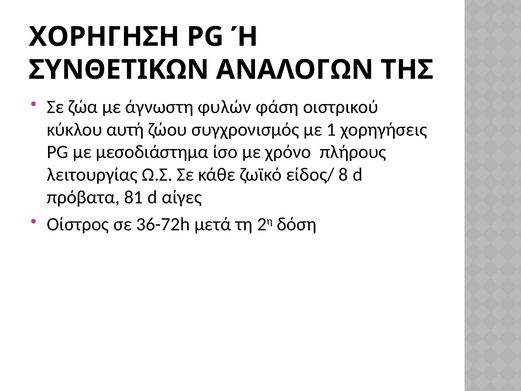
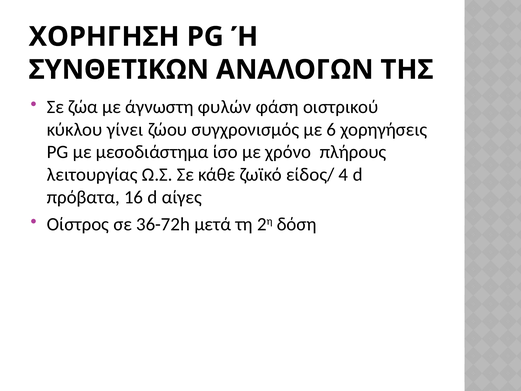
αυτή: αυτή -> γίνει (125, 129)
1: 1 -> 6 (331, 129)
8: 8 -> 4 (343, 175)
81: 81 -> 16 (134, 197)
